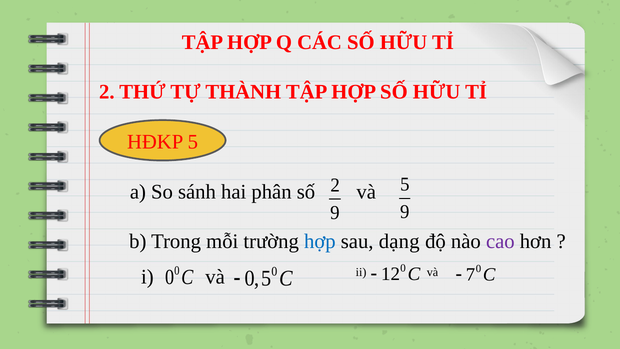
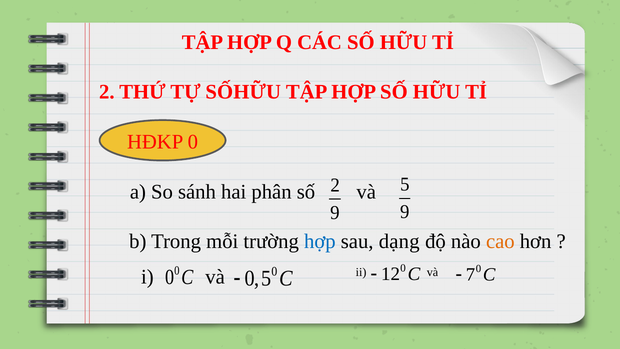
THÀNH: THÀNH -> SỐHỮU (243, 92)
HĐKP 5: 5 -> 0 (193, 142)
cao colour: purple -> orange (500, 241)
